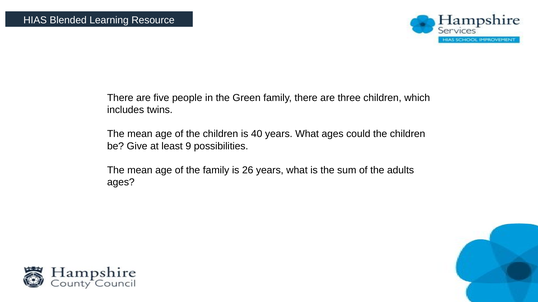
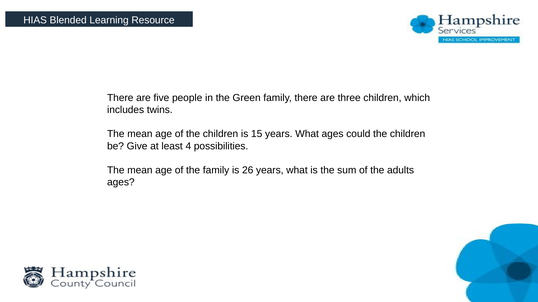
40: 40 -> 15 (257, 134)
9: 9 -> 4 (188, 146)
